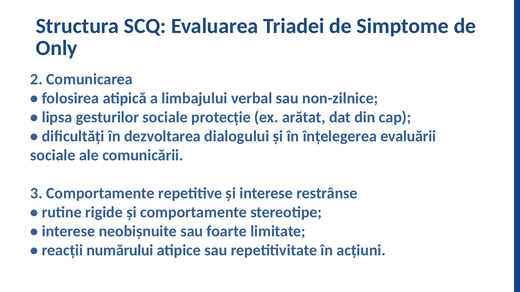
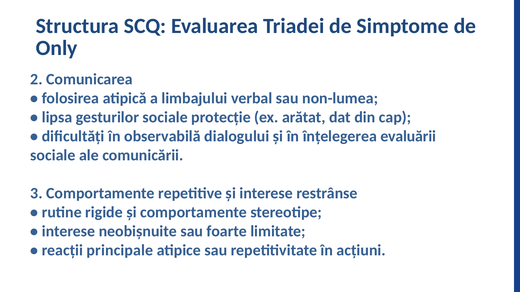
non-zilnice: non-zilnice -> non-lumea (340, 98)
dezvoltarea: dezvoltarea -> observabilă (162, 136)
numărului: numărului -> principale (120, 251)
